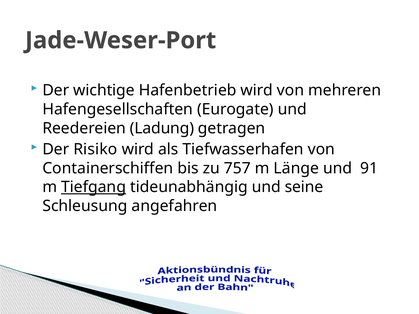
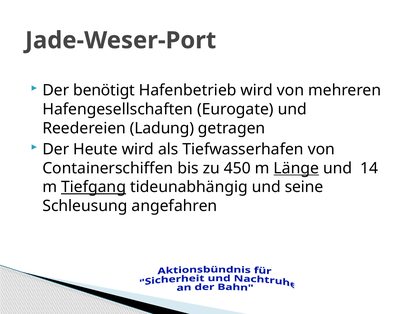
wichtige: wichtige -> benötigt (104, 91)
Risiko: Risiko -> Heute (96, 149)
757: 757 -> 450 (237, 168)
Länge underline: none -> present (296, 168)
91: 91 -> 14 (369, 168)
